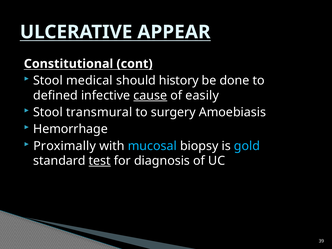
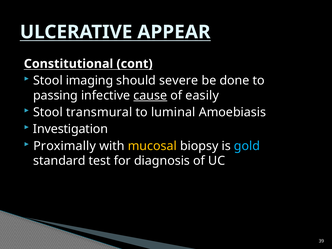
medical: medical -> imaging (90, 81)
history: history -> severe (179, 81)
defined: defined -> passing (56, 96)
surgery: surgery -> luminal (173, 112)
Hemorrhage: Hemorrhage -> Investigation (71, 129)
mucosal colour: light blue -> yellow (152, 146)
test underline: present -> none (100, 161)
